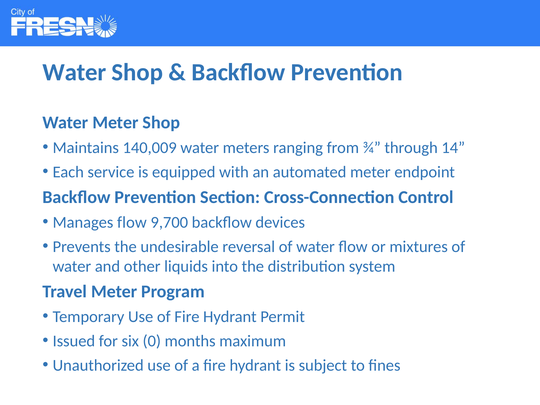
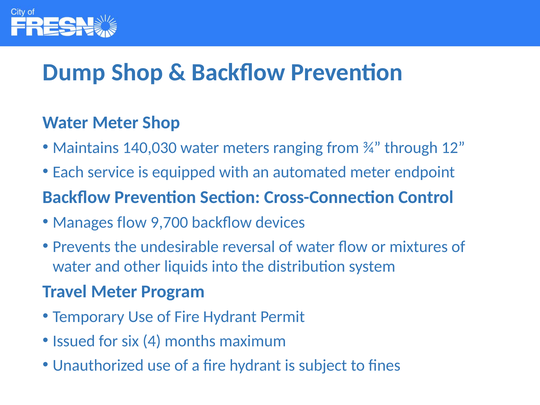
Water: Water -> Dump (74, 72)
140,009: 140,009 -> 140,030 (150, 148)
14: 14 -> 12 (453, 148)
0: 0 -> 4 (152, 341)
